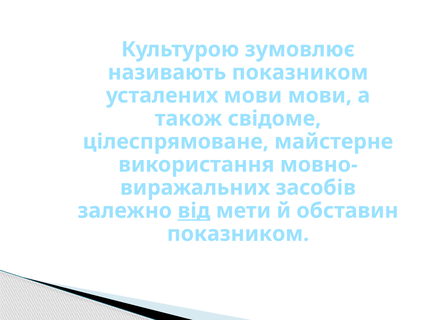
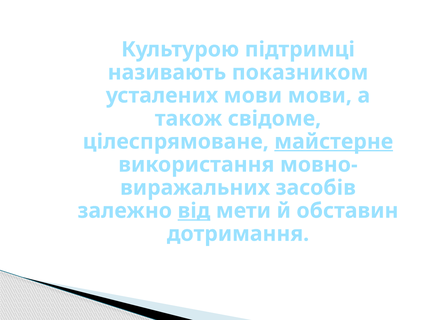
зумовлює: зумовлює -> підтримці (300, 49)
майстерне underline: none -> present (334, 141)
показником: показником -> дотримання (238, 233)
